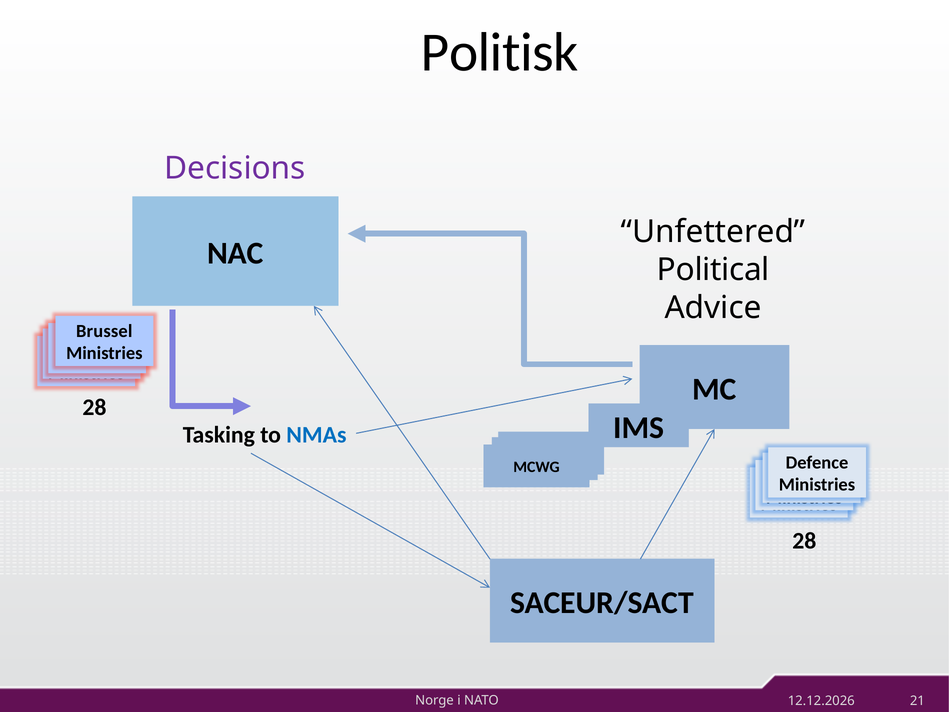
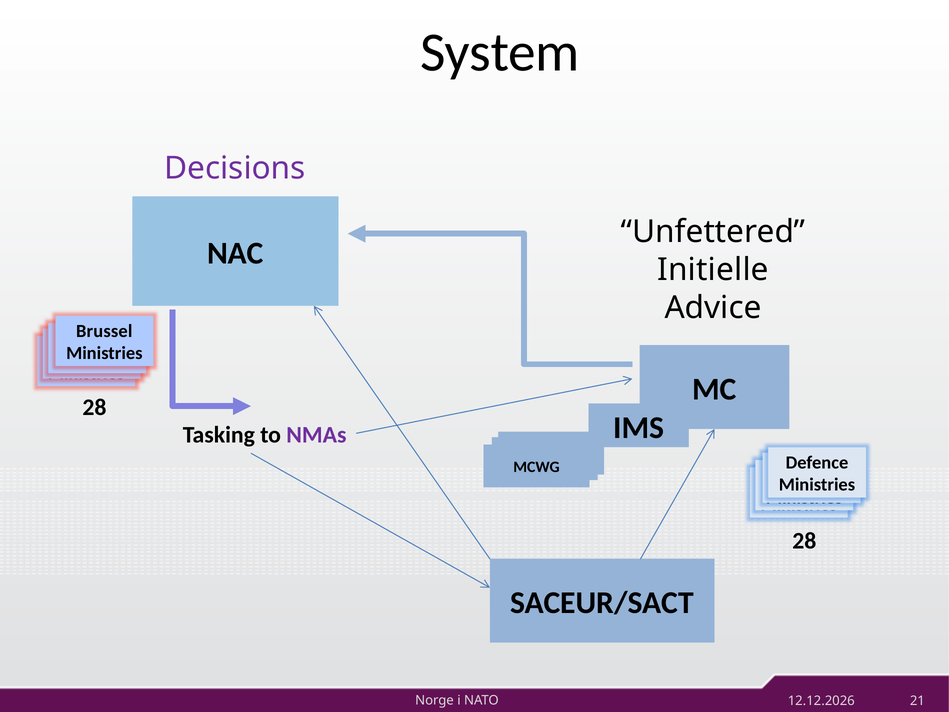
Politisk: Politisk -> System (500, 52)
Political: Political -> Initielle (713, 270)
NMAs colour: blue -> purple (316, 435)
